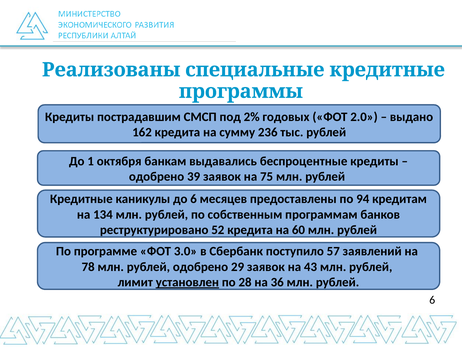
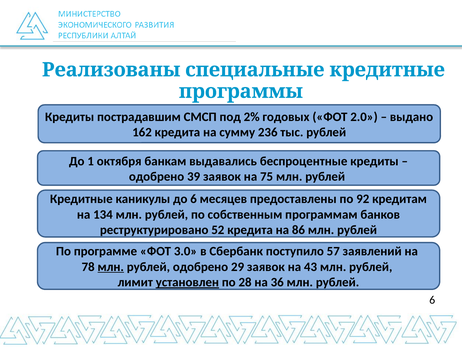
94: 94 -> 92 (363, 199)
60: 60 -> 86 (298, 230)
млн underline: none -> present (111, 266)
